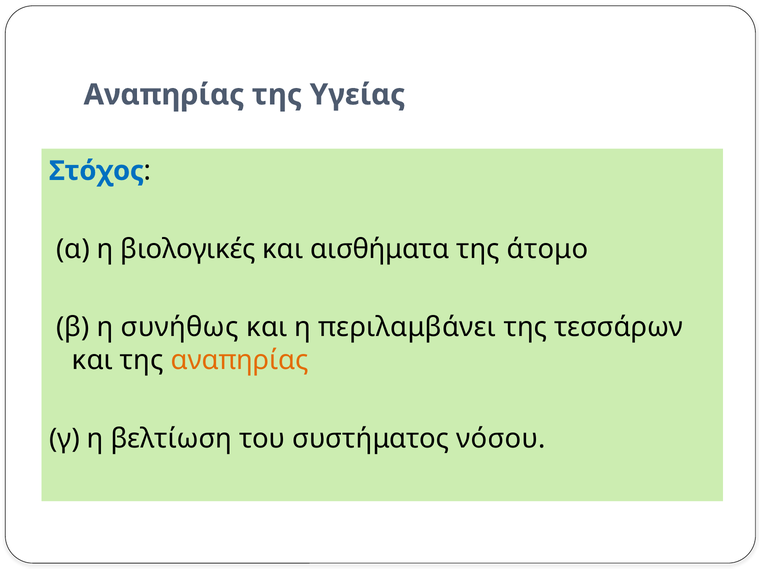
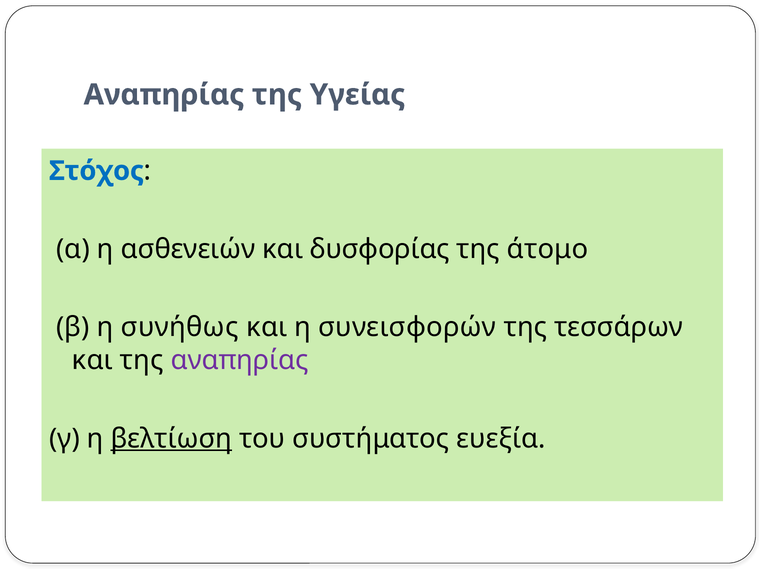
βιολογικές: βιολογικές -> ασθενειών (188, 249)
αισθήματα: αισθήματα -> δυσφορίας (380, 249)
περιλαμβάνει: περιλαμβάνει -> συνεισφορών (407, 327)
αναπηρίας colour: orange -> purple (240, 360)
βελτίωση underline: none -> present (171, 438)
νόσου: νόσου -> ευεξία (501, 438)
